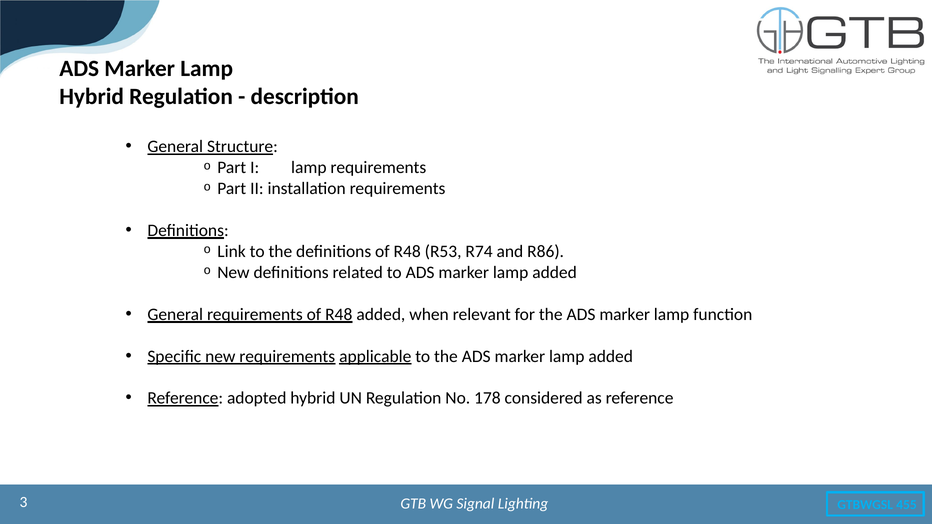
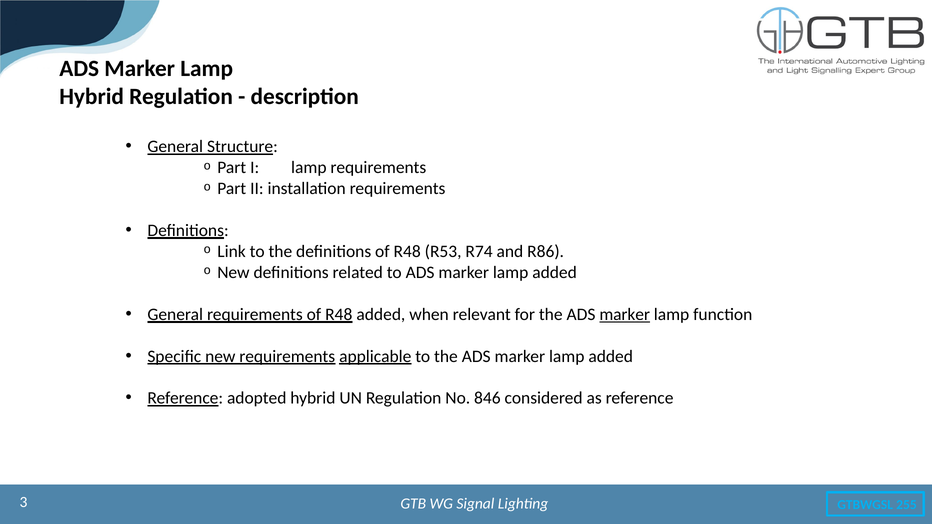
marker underline: none -> present (625, 314)
178: 178 -> 846 (487, 398)
455: 455 -> 255 (907, 505)
